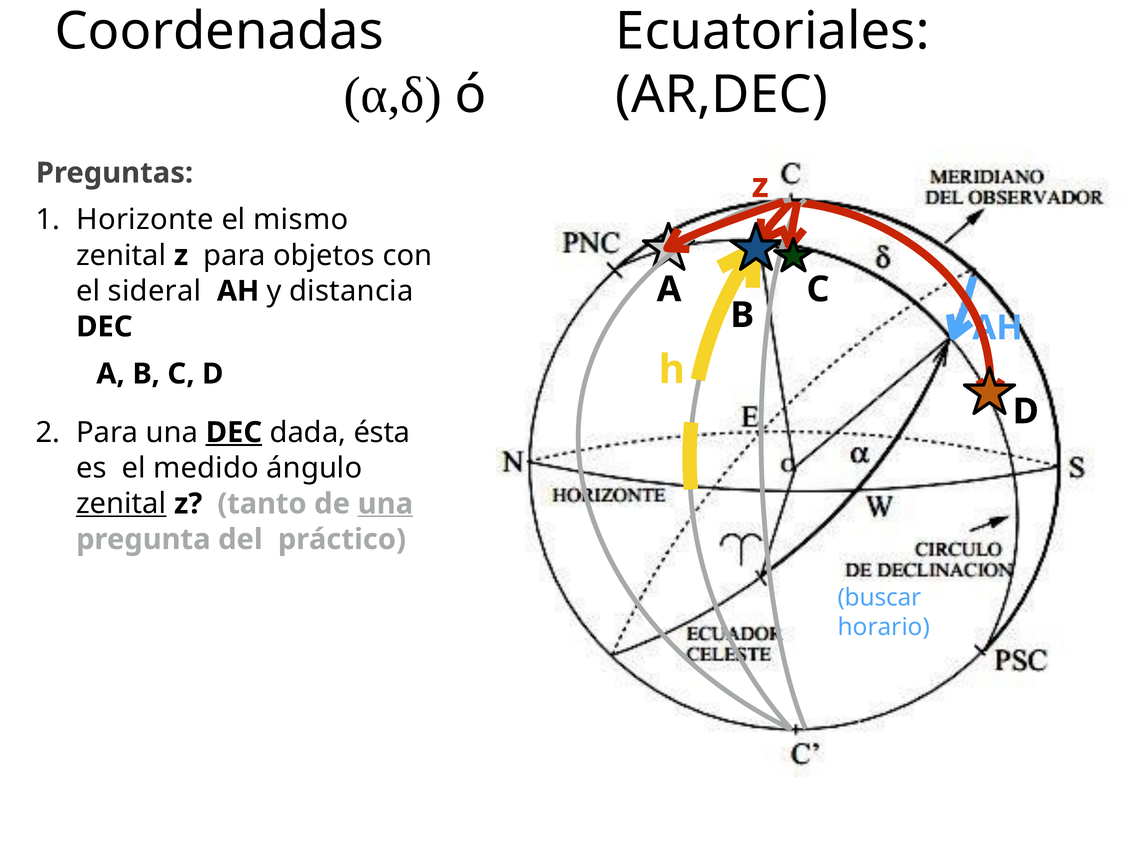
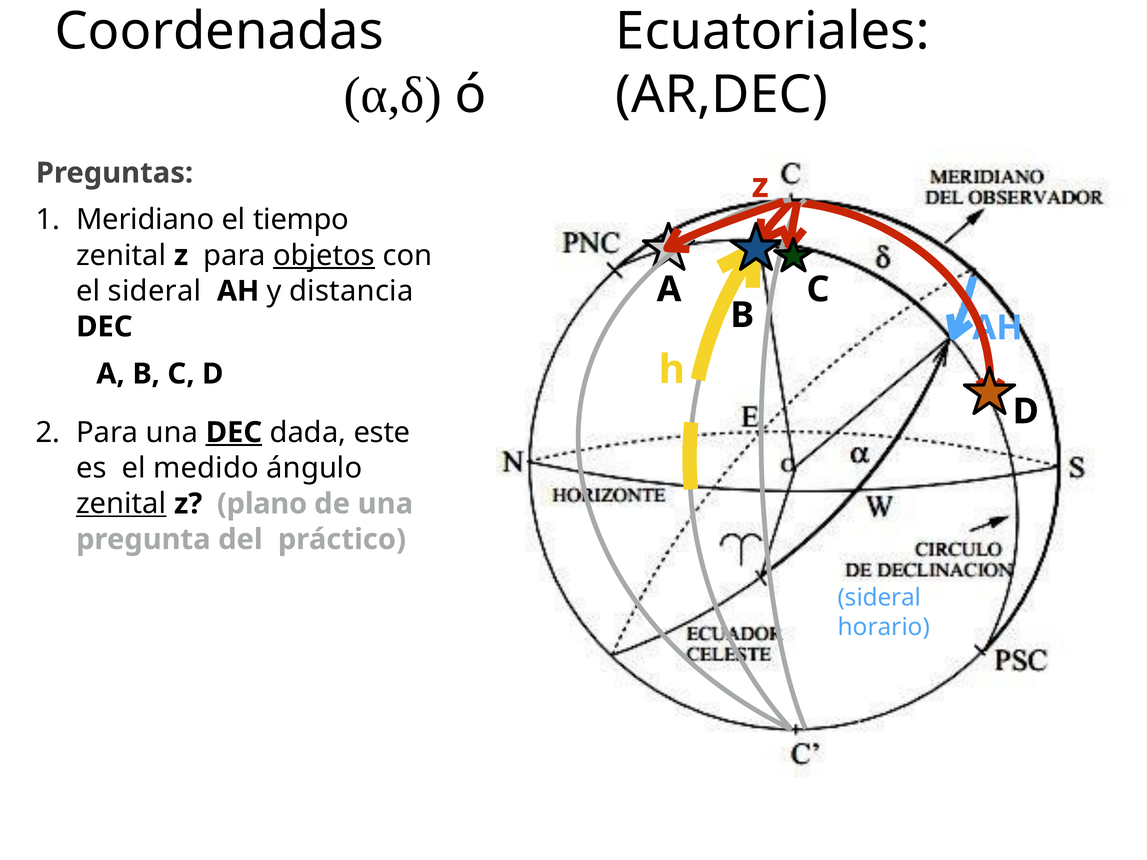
Horizonte: Horizonte -> Meridiano (145, 220)
mismo: mismo -> tiempo (301, 220)
objetos underline: none -> present (324, 255)
ésta: ésta -> este (382, 433)
tanto: tanto -> plano (262, 504)
una underline: present -> none (385, 504)
buscar: buscar -> sideral (879, 598)
